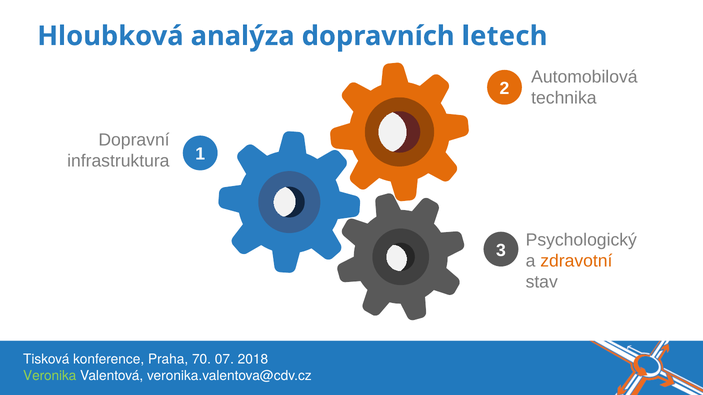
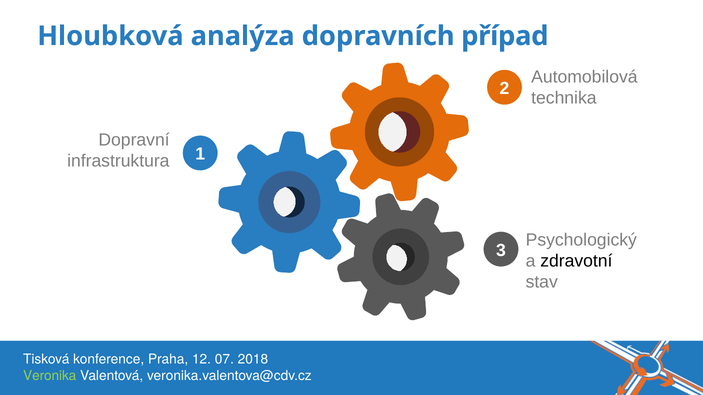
letech: letech -> případ (505, 36)
zdravotní colour: orange -> black (576, 261)
70: 70 -> 12 (202, 360)
